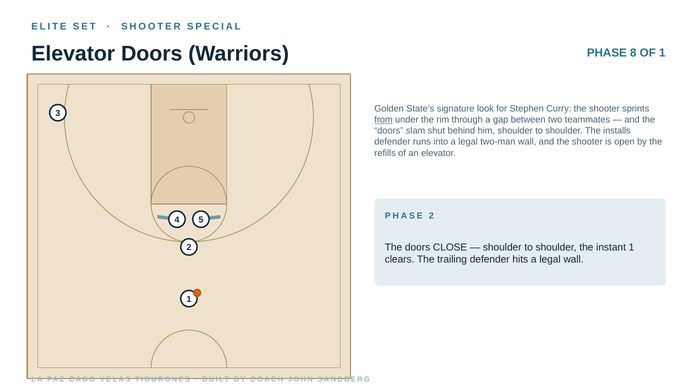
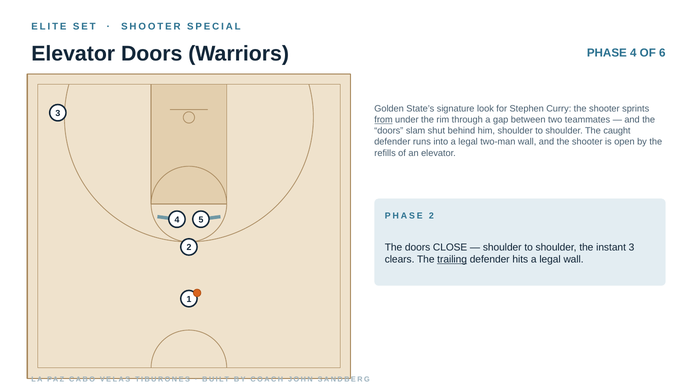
PHASE 8: 8 -> 4 (633, 53)
OF 1: 1 -> 6 (662, 53)
installs: installs -> caught (617, 131)
instant 1: 1 -> 3 (632, 247)
trailing underline: none -> present (452, 259)
